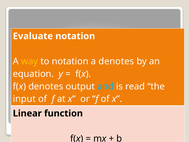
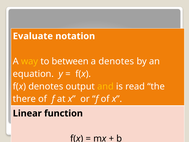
to notation: notation -> between (70, 61)
and colour: light blue -> yellow (105, 86)
input: input -> there (24, 99)
